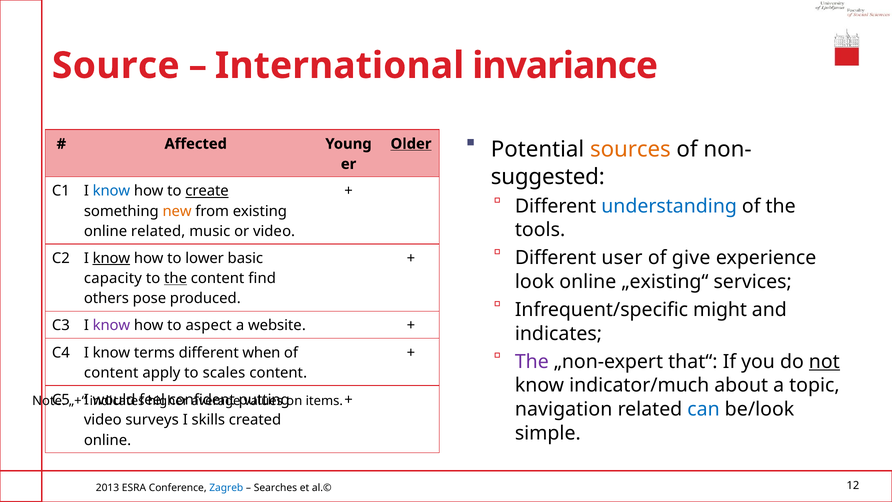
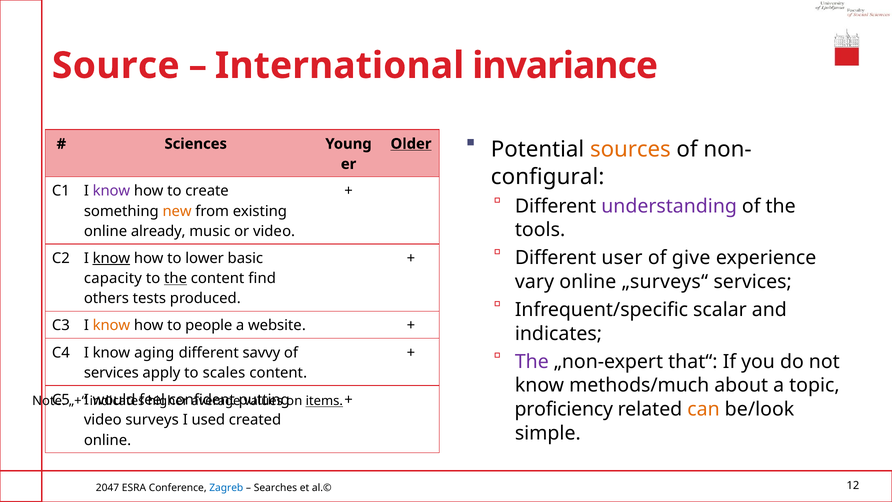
Affected: Affected -> Sciences (196, 144)
suggested: suggested -> configural (548, 177)
know colour: blue -> purple (111, 191)
create underline: present -> none (207, 191)
understanding colour: blue -> purple (669, 206)
online related: related -> already (158, 231)
look: look -> vary (535, 282)
„existing“: „existing“ -> „surveys“ (665, 282)
pose: pose -> tests (149, 298)
might: might -> scalar (720, 310)
know colour: purple -> orange (111, 325)
aspect: aspect -> people (209, 325)
terms: terms -> aging (154, 352)
when: when -> savvy (261, 352)
not underline: present -> none (824, 361)
content: content -> services (111, 373)
indicator/much: indicator/much -> methods/much (639, 385)
items underline: none -> present (324, 401)
navigation: navigation -> proficiency (564, 409)
can colour: blue -> orange (704, 409)
skills: skills -> used (208, 420)
2013: 2013 -> 2047 (107, 487)
